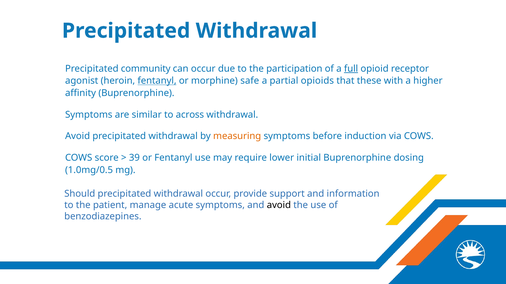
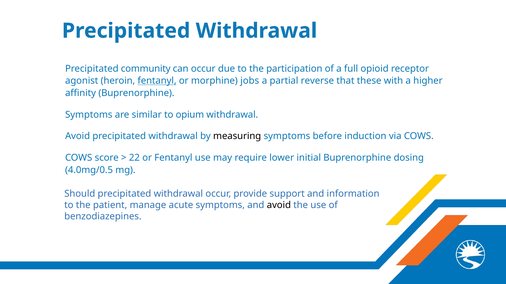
full underline: present -> none (351, 69)
safe: safe -> jobs (250, 81)
opioids: opioids -> reverse (317, 81)
across: across -> opium (190, 115)
measuring colour: orange -> black (237, 136)
39: 39 -> 22 (134, 158)
1.0mg/0.5: 1.0mg/0.5 -> 4.0mg/0.5 (89, 170)
